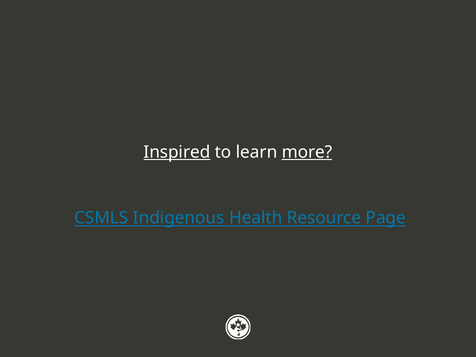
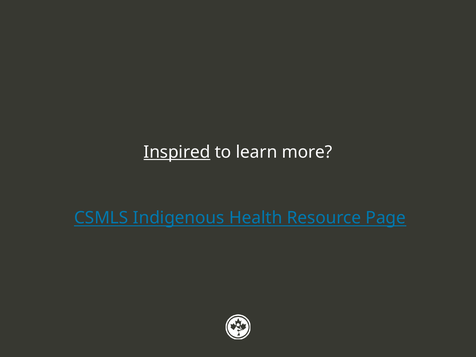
more underline: present -> none (307, 152)
